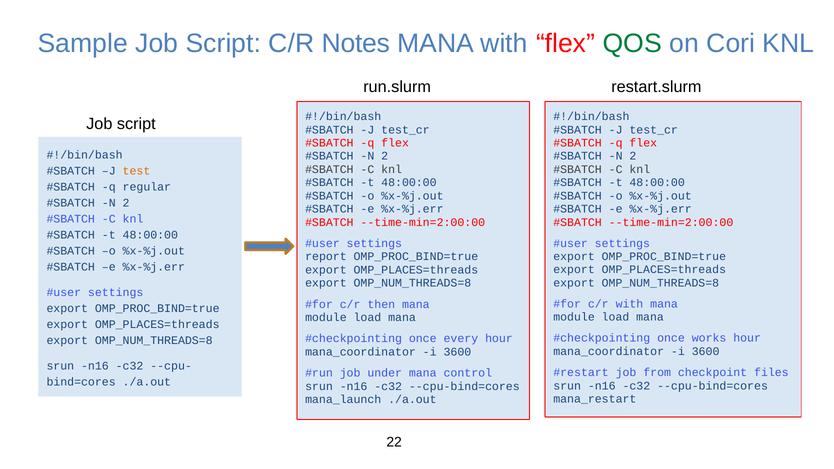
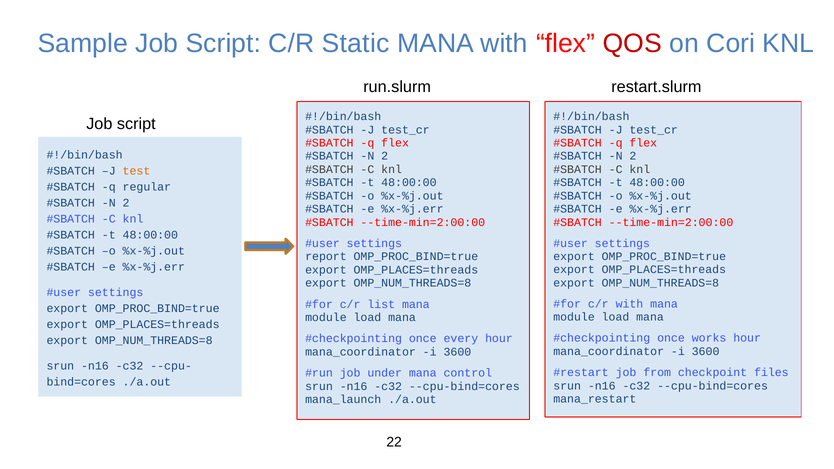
Notes: Notes -> Static (356, 44)
QOS colour: green -> red (632, 44)
then: then -> list (381, 304)
